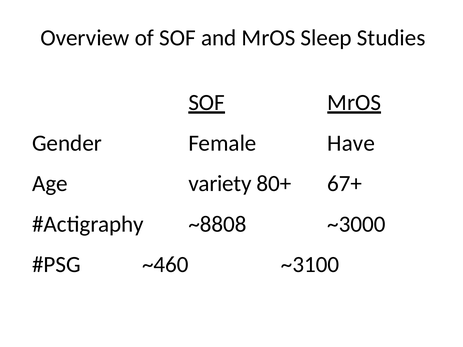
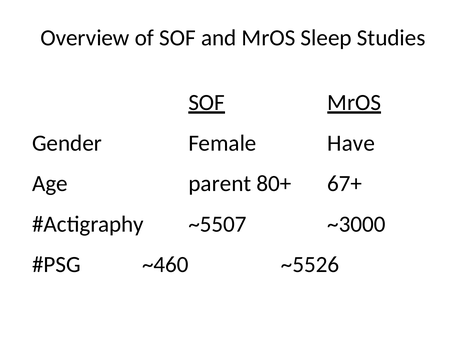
variety: variety -> parent (220, 184)
~8808: ~8808 -> ~5507 (218, 224)
~3100: ~3100 -> ~5526 (310, 265)
